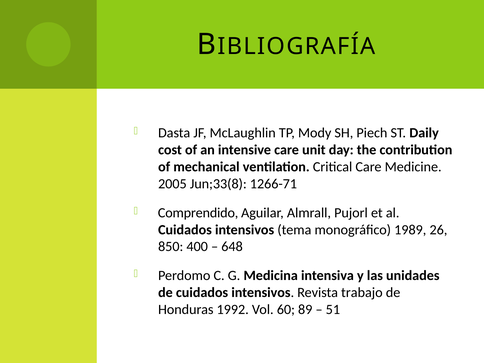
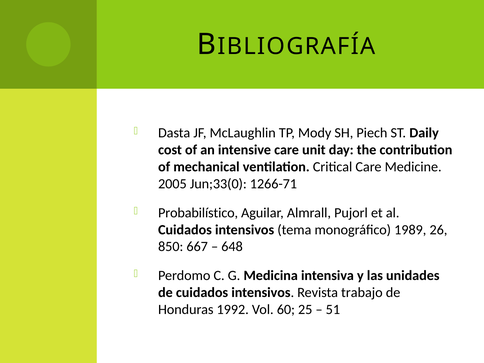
Jun;33(8: Jun;33(8 -> Jun;33(0 (218, 184)
Comprendido: Comprendido -> Probabilístico (198, 213)
400: 400 -> 667 (197, 247)
89: 89 -> 25 (305, 310)
